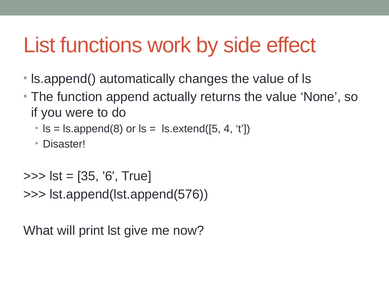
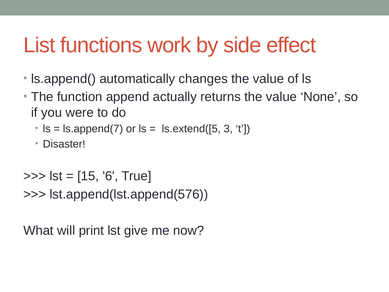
ls.append(8: ls.append(8 -> ls.append(7 (93, 129)
4: 4 -> 3 (228, 129)
35: 35 -> 15 (88, 176)
